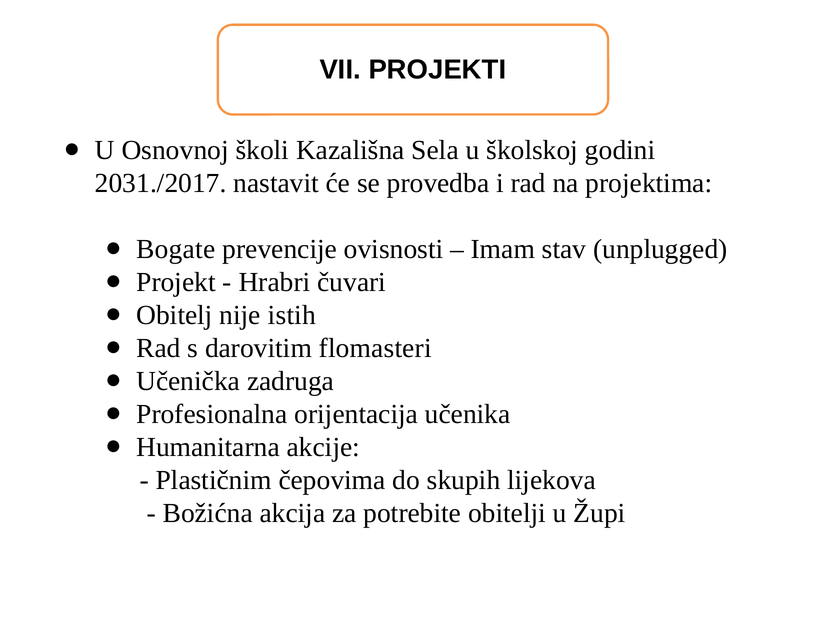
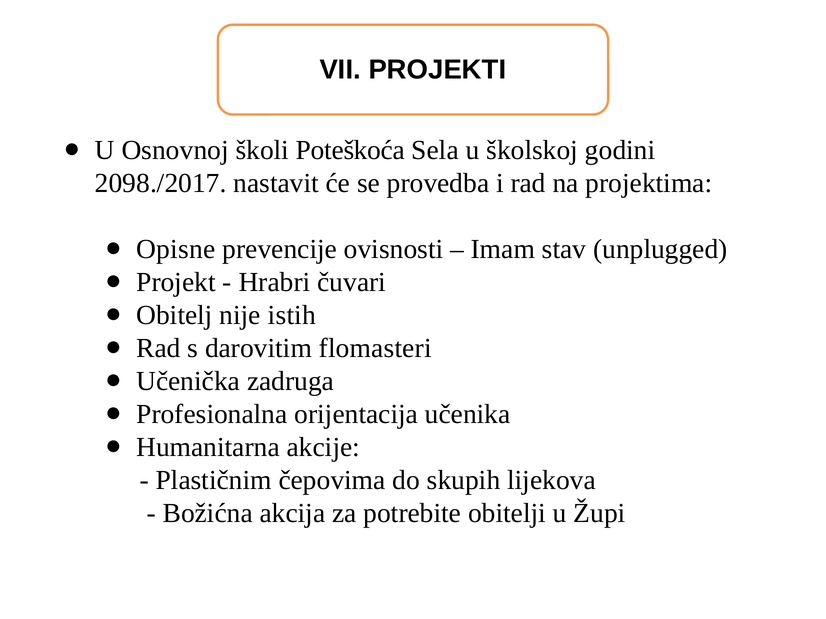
Kazališna: Kazališna -> Poteškoća (350, 150)
2031./2017: 2031./2017 -> 2098./2017 (161, 183)
Bogate: Bogate -> Opisne (176, 249)
